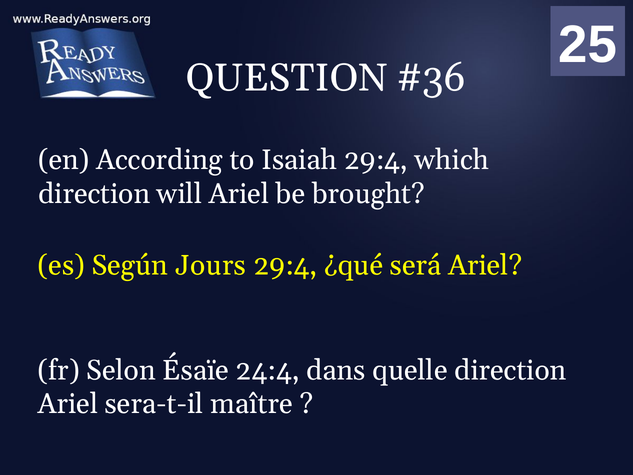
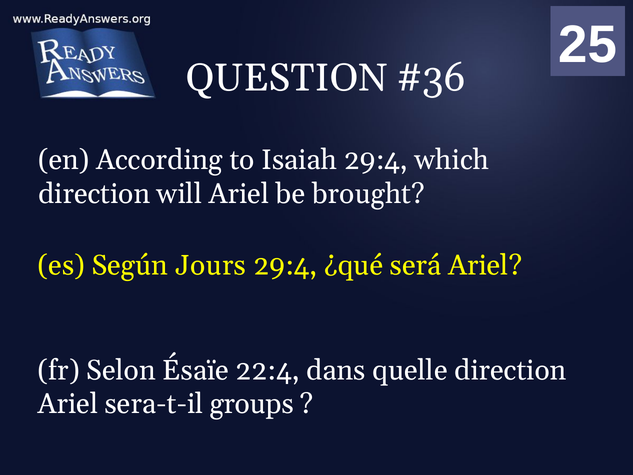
24:4: 24:4 -> 22:4 (268, 370)
maître: maître -> groups (252, 404)
